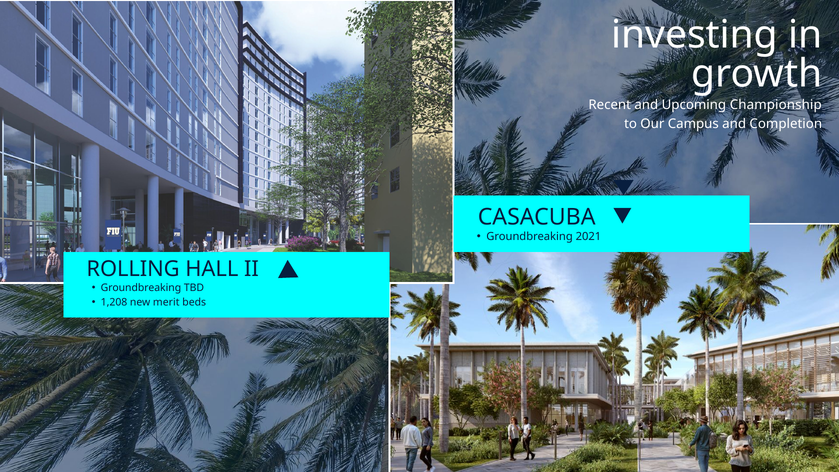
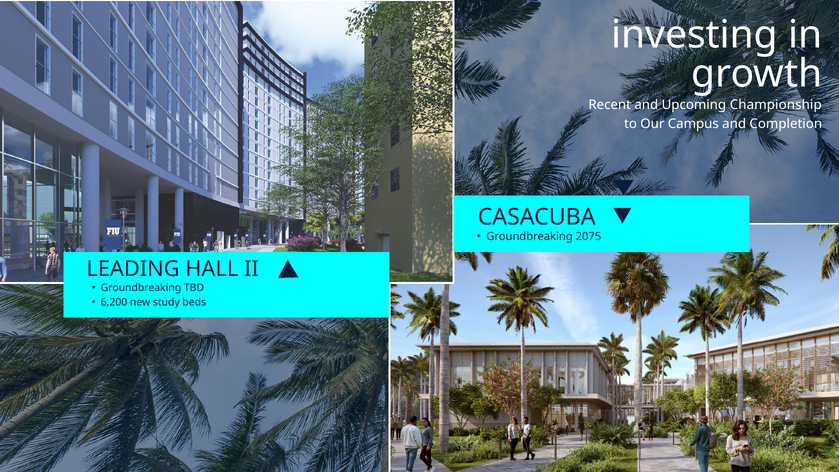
2021: 2021 -> 2075 (588, 236)
ROLLING: ROLLING -> LEADING (133, 269)
1,208: 1,208 -> 6,200 (114, 302)
merit: merit -> study (166, 302)
